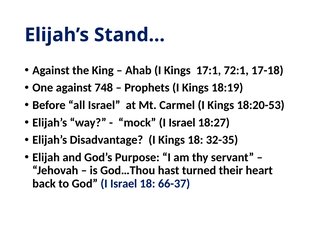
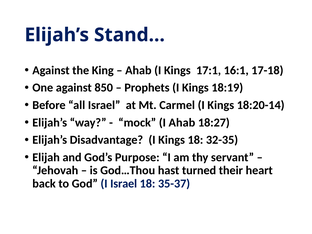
72:1: 72:1 -> 16:1 (236, 70)
748: 748 -> 850 (104, 88)
18:20-53: 18:20-53 -> 18:20-14 (261, 105)
mock I Israel: Israel -> Ahab (182, 123)
66-37: 66-37 -> 35-37 (174, 184)
